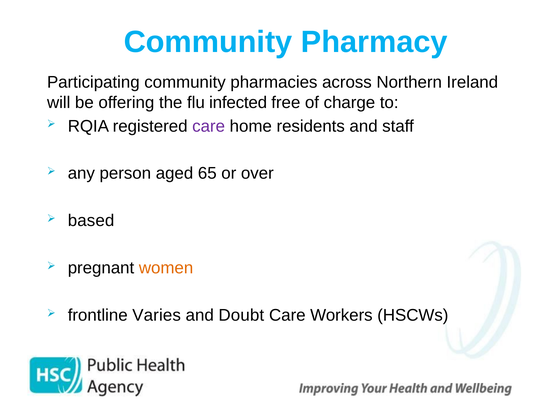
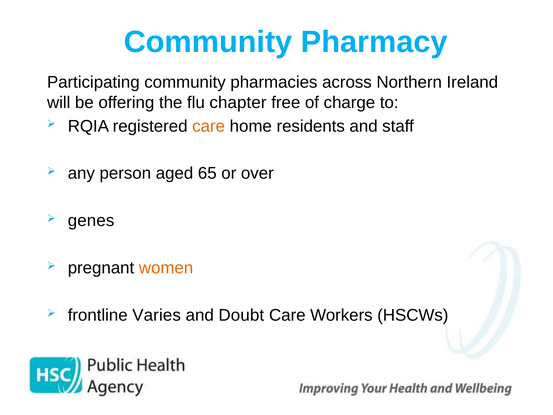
infected: infected -> chapter (238, 102)
care colour: purple -> orange (209, 126)
based: based -> genes (91, 221)
